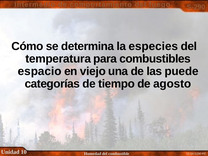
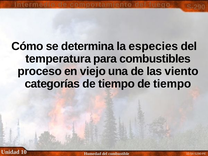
espacio: espacio -> proceso (40, 71)
puede: puede -> viento (182, 71)
tiempo de agosto: agosto -> tiempo (172, 84)
